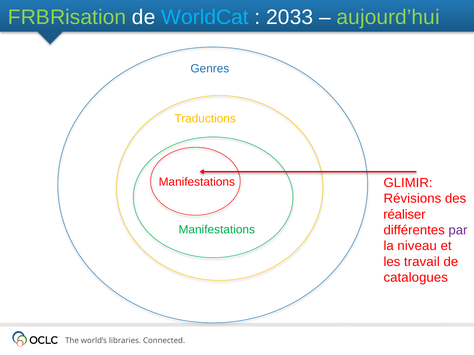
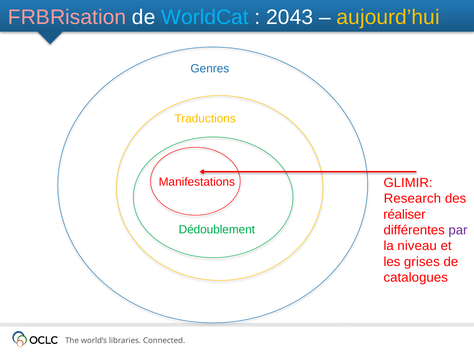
FRBRisation colour: light green -> pink (67, 17)
2033: 2033 -> 2043 (290, 17)
aujourd’hui colour: light green -> yellow (388, 17)
Révisions: Révisions -> Research (412, 199)
Manifestations: Manifestations -> Dédoublement (217, 230)
travail: travail -> grises (422, 262)
